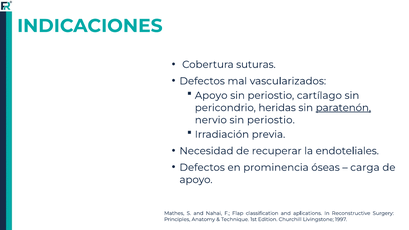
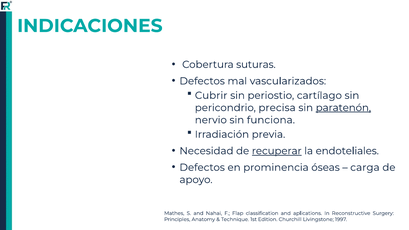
Apoyo: Apoyo -> Cubrir (211, 95)
heridas: heridas -> precisa (277, 108)
nervio sin periostio: periostio -> funciona (271, 120)
recuperar underline: none -> present (277, 151)
